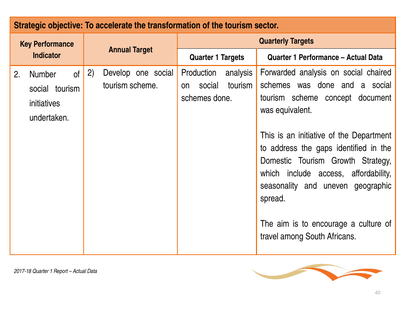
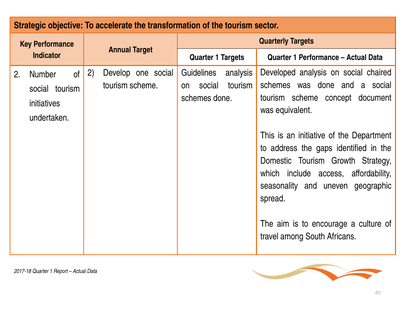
Forwarded: Forwarded -> Developed (278, 72)
Production: Production -> Guidelines (199, 73)
